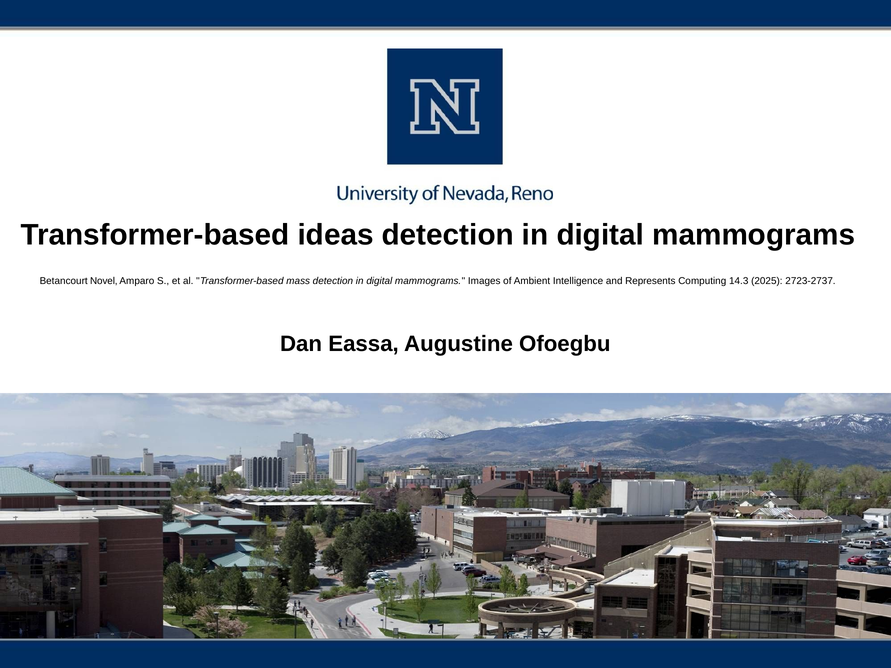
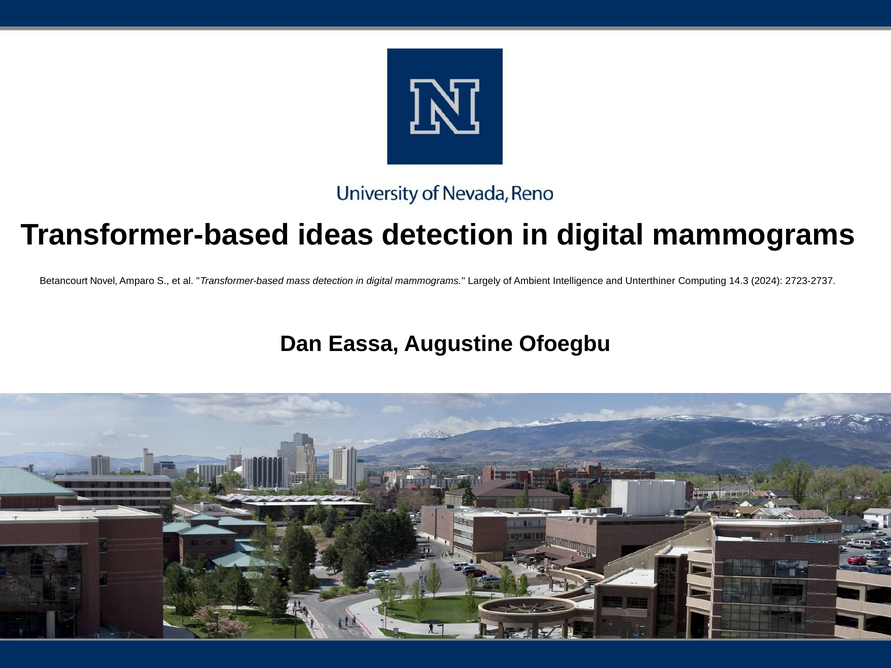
Images: Images -> Largely (484, 281)
Represents: Represents -> Unterthiner (650, 281)
2025: 2025 -> 2024 (767, 281)
